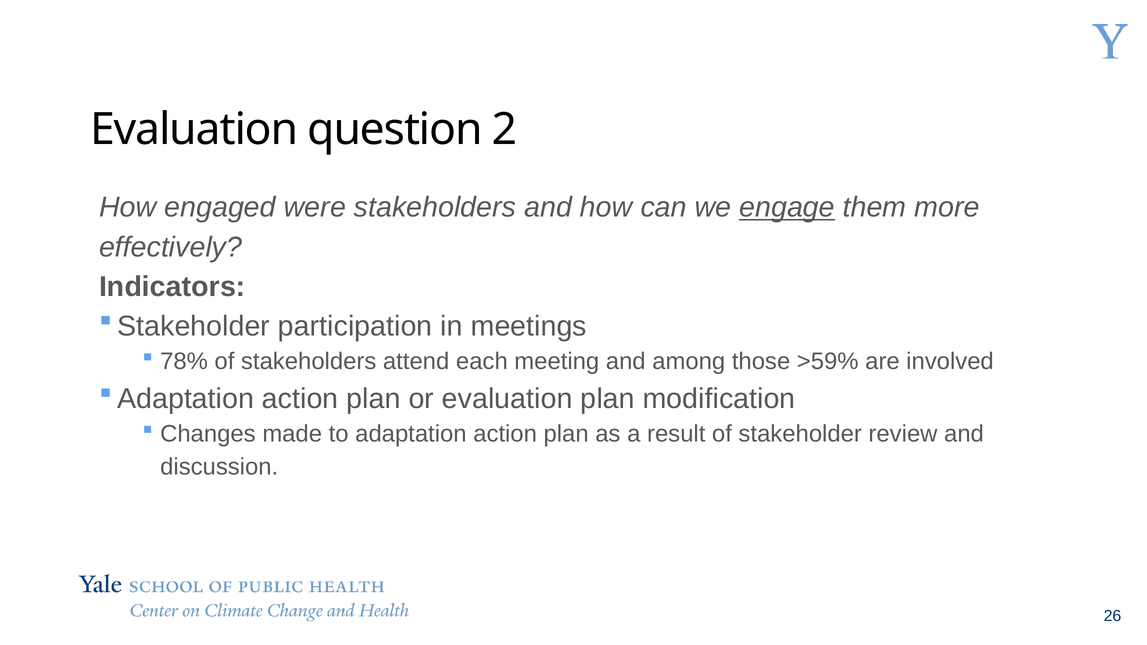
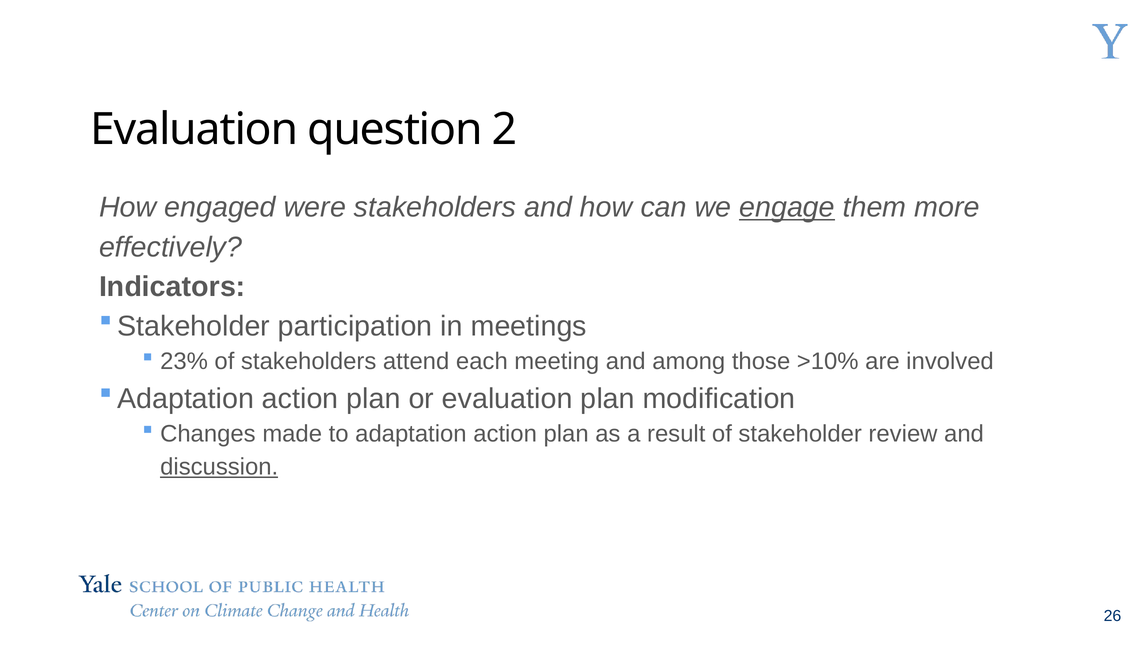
78%: 78% -> 23% (184, 362)
>59%: >59% -> >10% (828, 362)
discussion underline: none -> present (219, 467)
